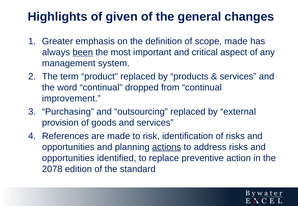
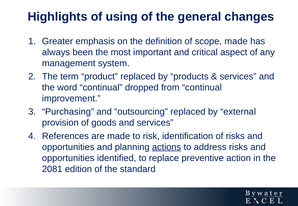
given: given -> using (122, 17)
been underline: present -> none (83, 52)
2078: 2078 -> 2081 (52, 169)
